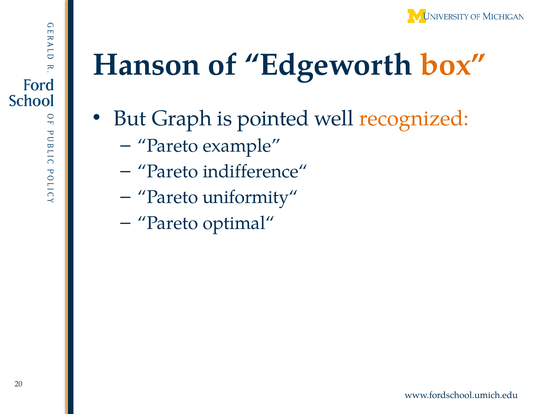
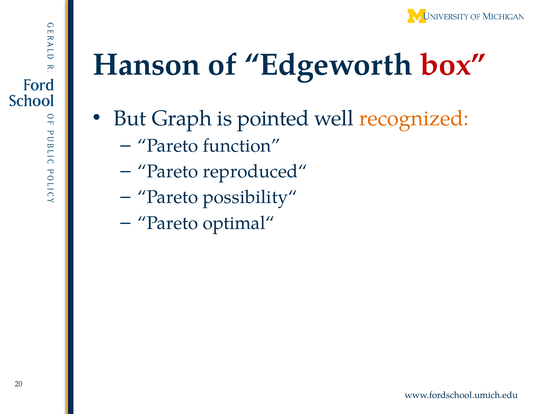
box colour: orange -> red (453, 65)
example: example -> function (242, 145)
indifference“: indifference“ -> reproduced“ (255, 171)
uniformity“: uniformity“ -> possibility“ (250, 197)
